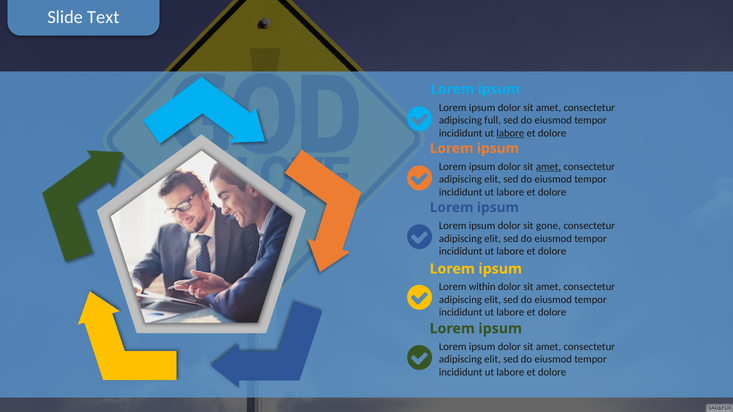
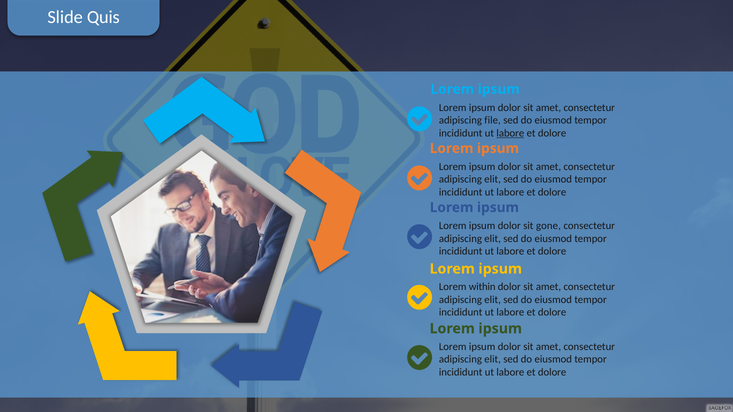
Text: Text -> Quis (103, 17)
full: full -> file (493, 120)
amet underline: present -> none (549, 167)
